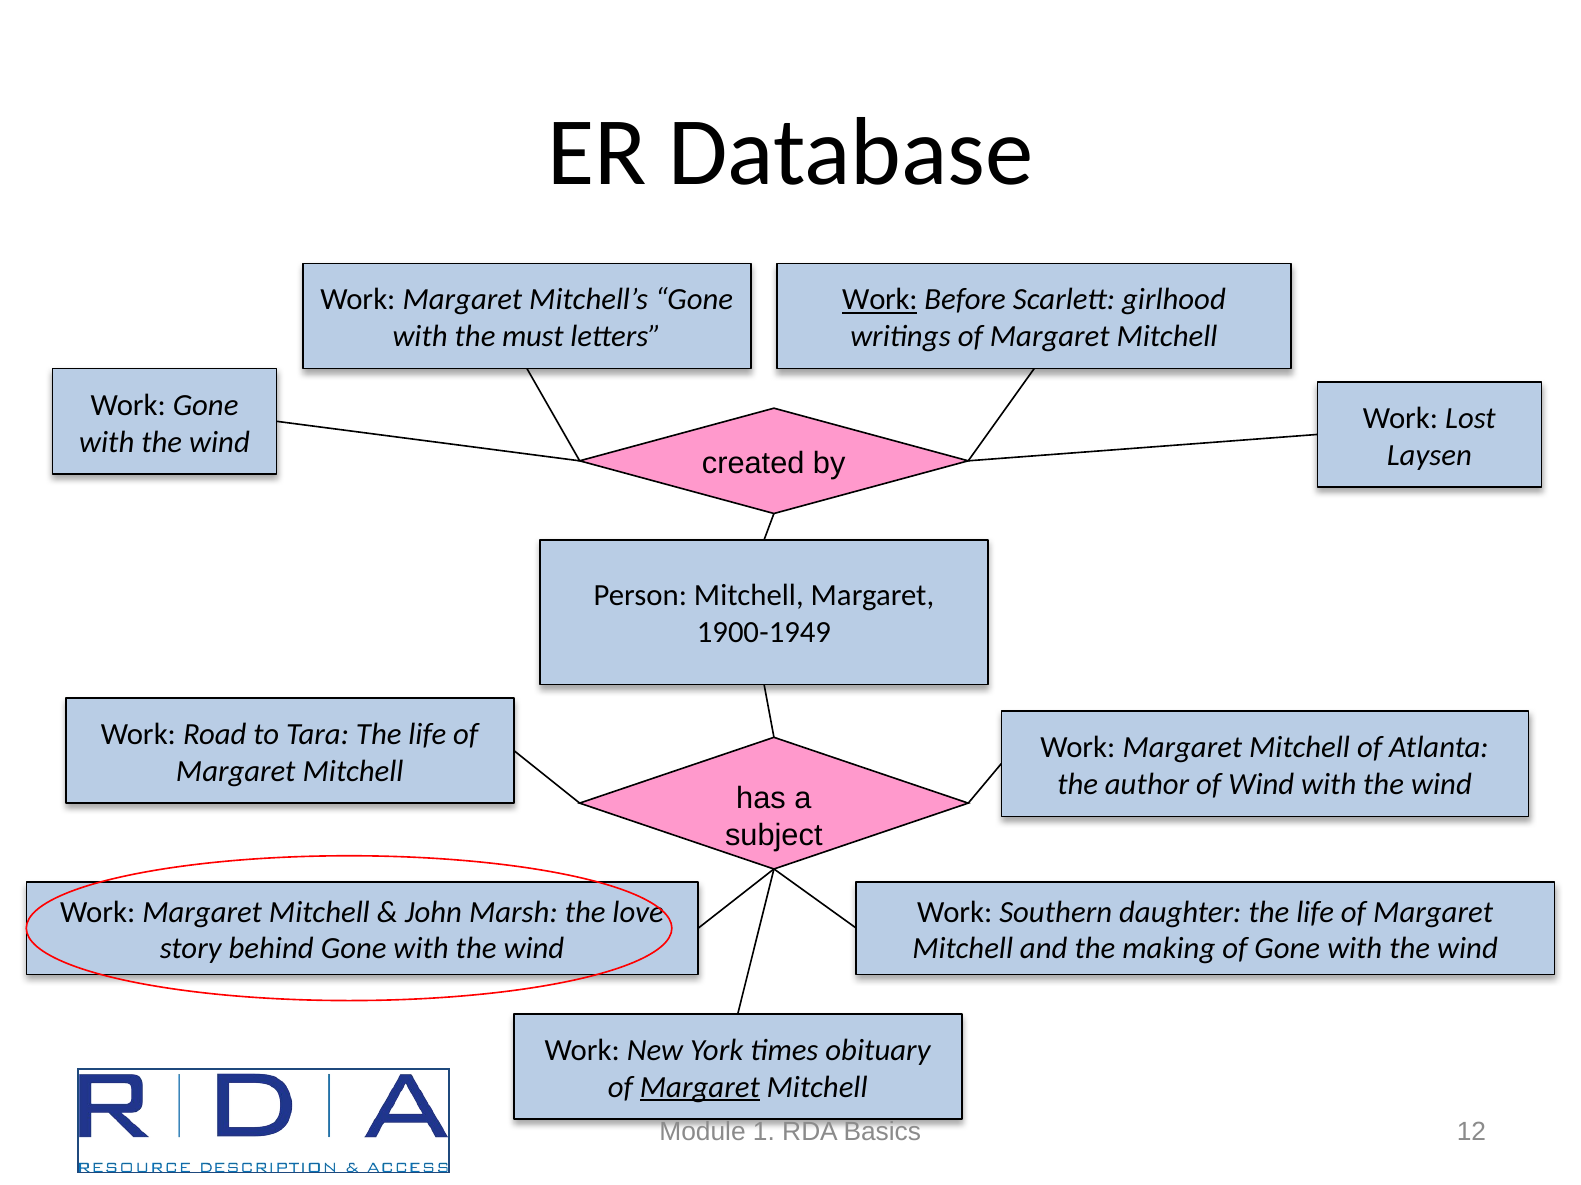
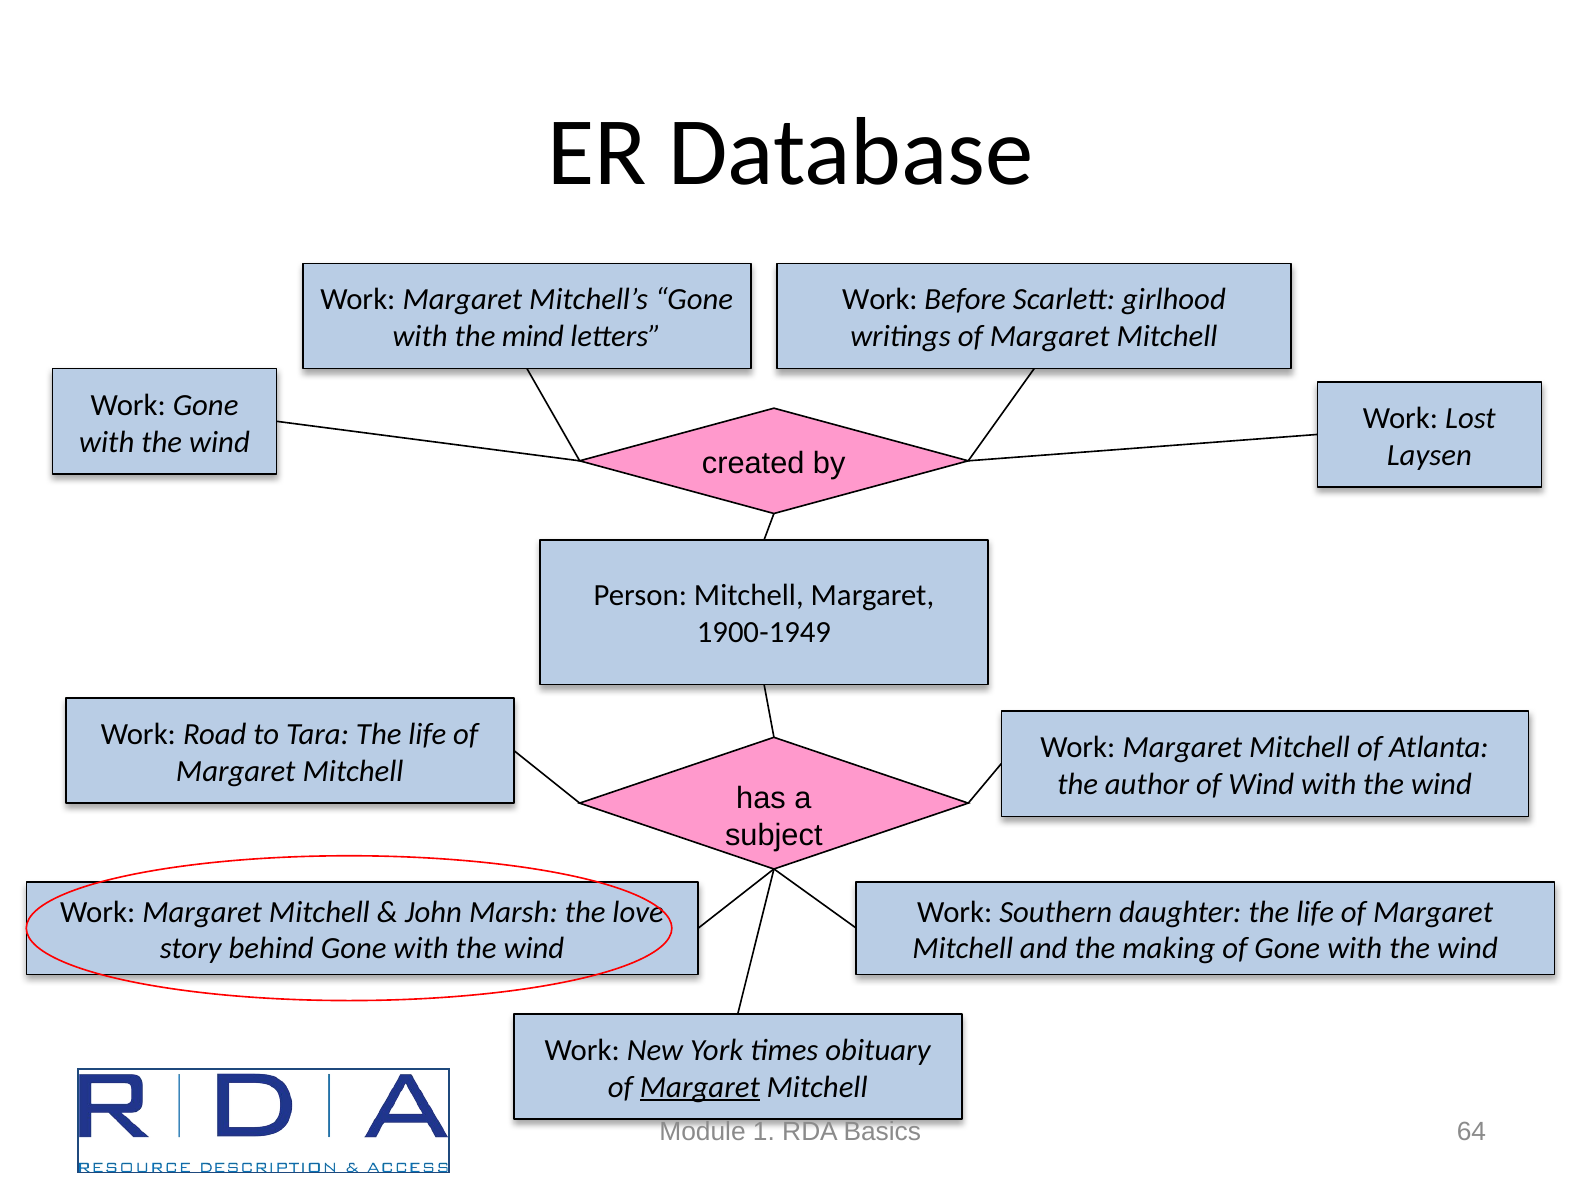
Work underline: present -> none (880, 300)
must: must -> mind (533, 337)
12: 12 -> 64 (1471, 1132)
